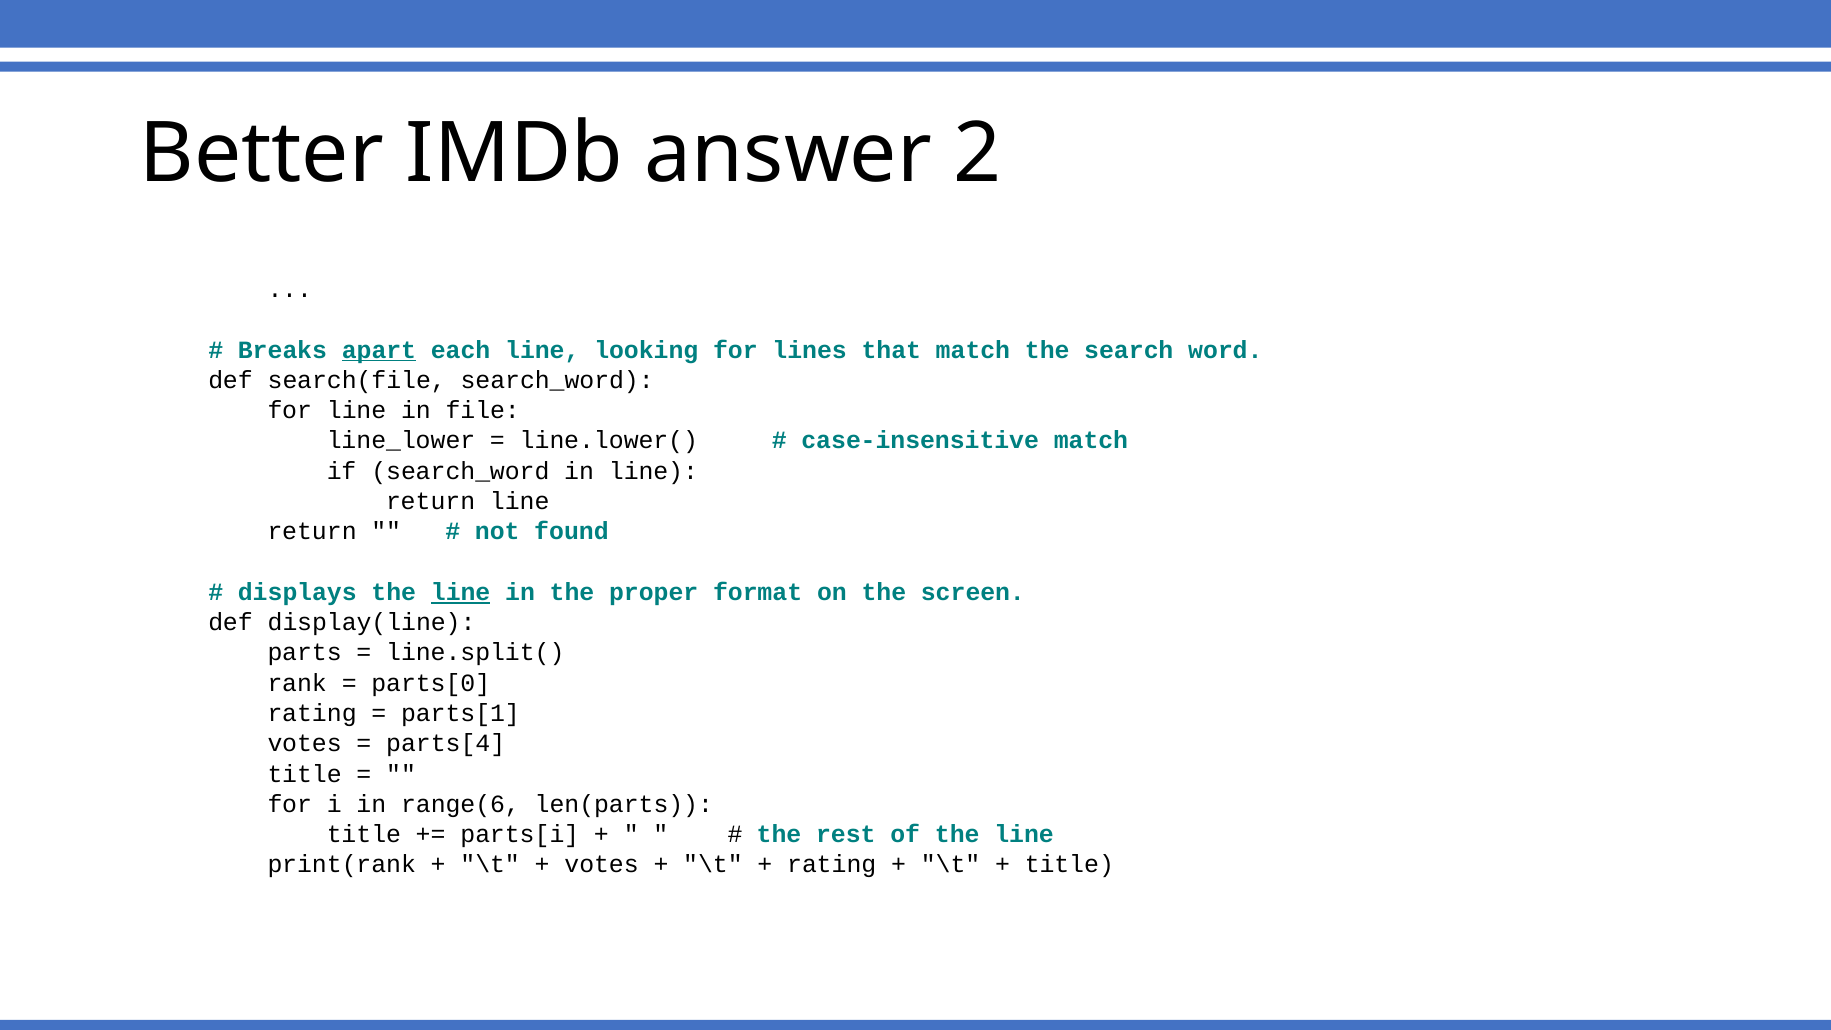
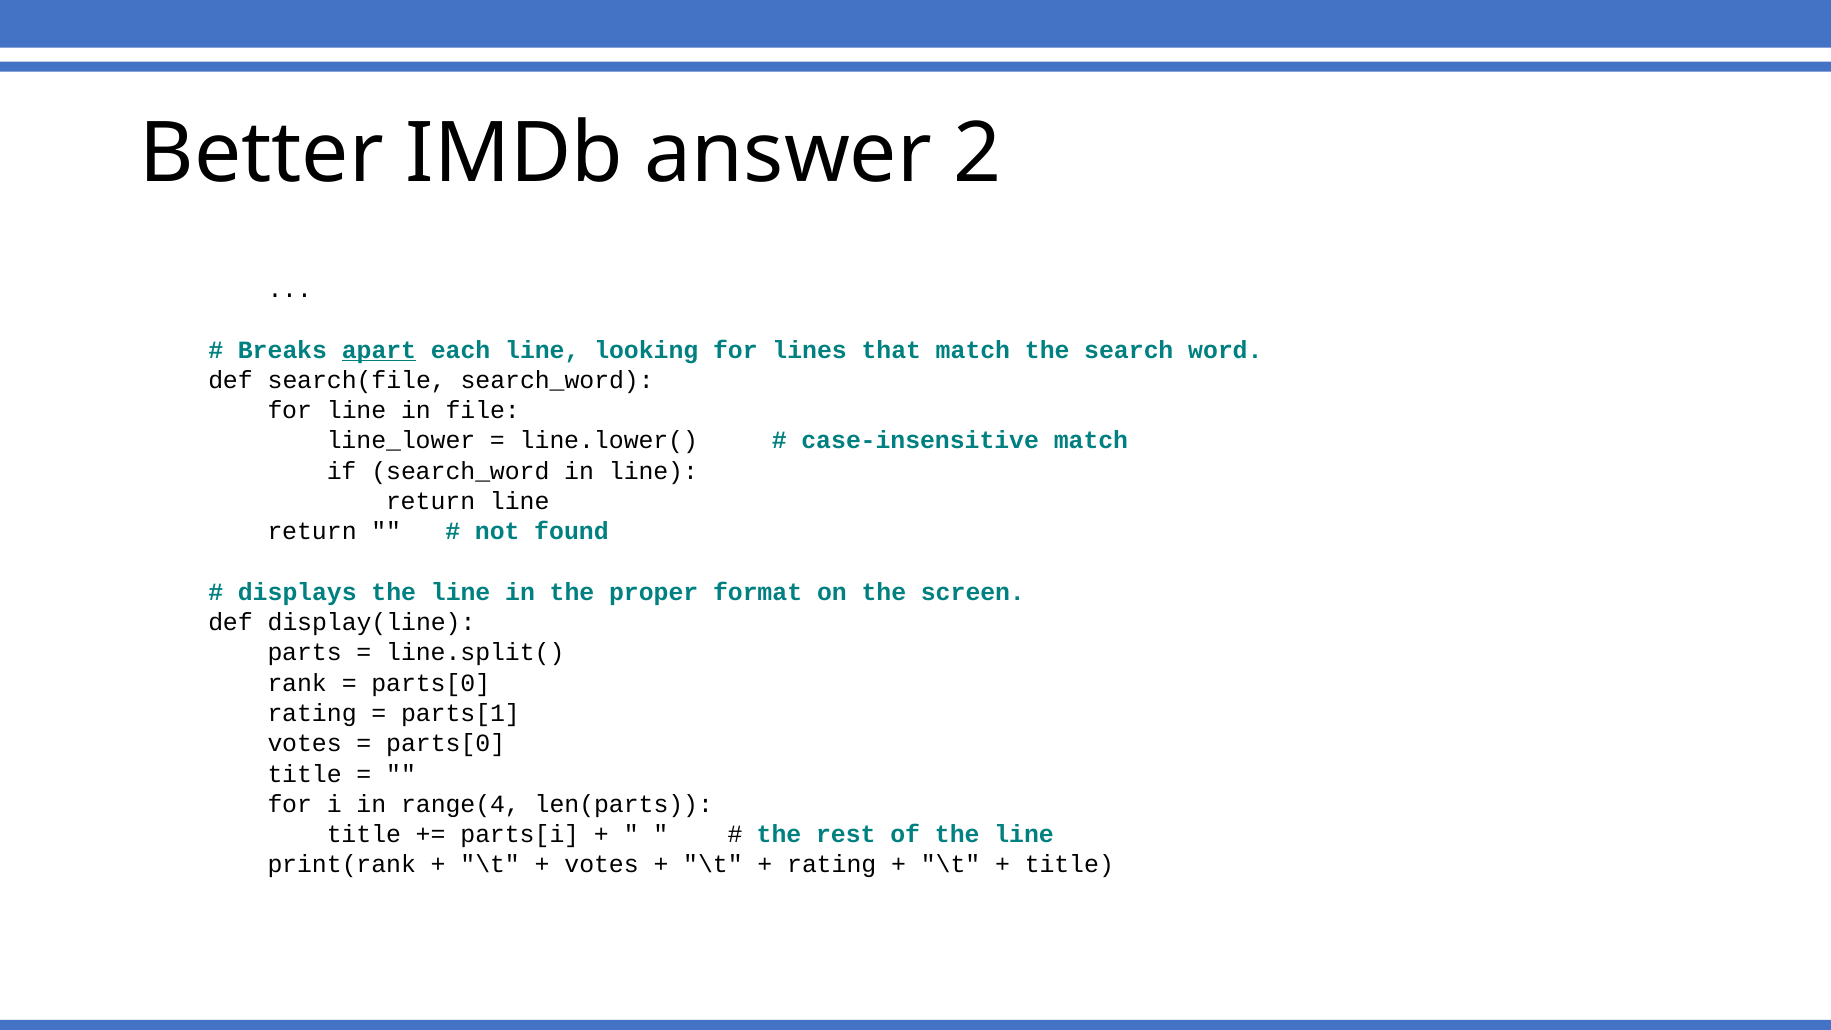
line underline: present -> none (461, 592)
parts[4: parts[4 -> parts[0 (446, 744)
range(6: range(6 -> range(4 (460, 804)
